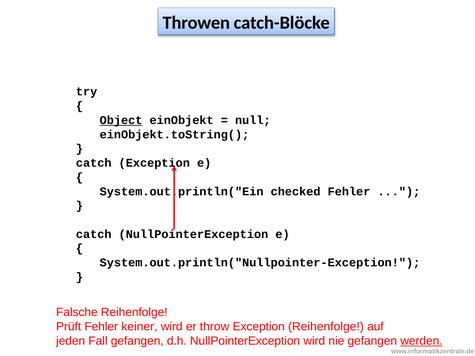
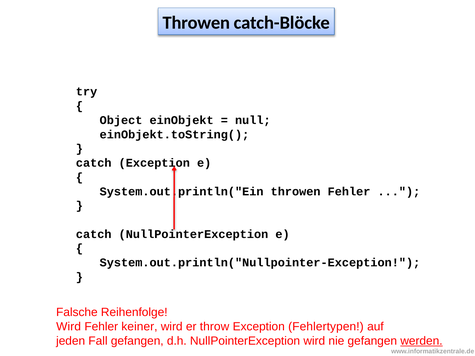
Object underline: present -> none (121, 120)
System.out.println("Ein checked: checked -> throwen (296, 192)
Prüft: Prüft -> Wird (69, 327)
Exception Reihenfolge: Reihenfolge -> Fehlertypen (326, 327)
